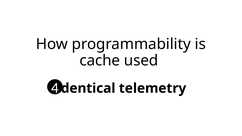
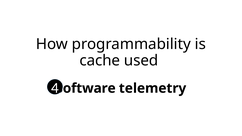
Identical: Identical -> Software (86, 88)
